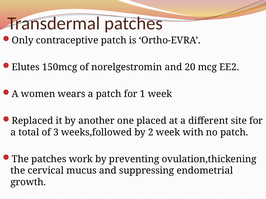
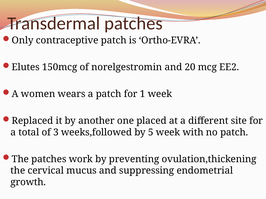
2: 2 -> 5 (151, 133)
